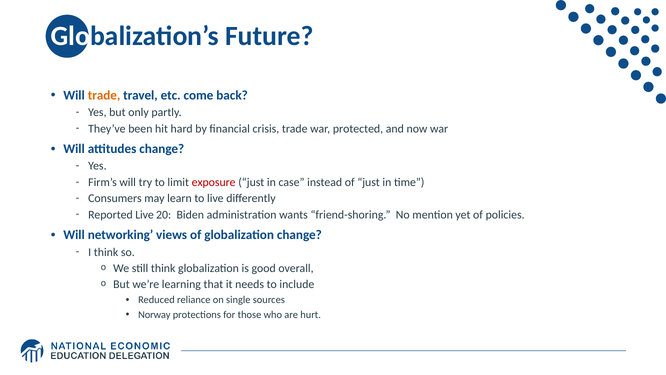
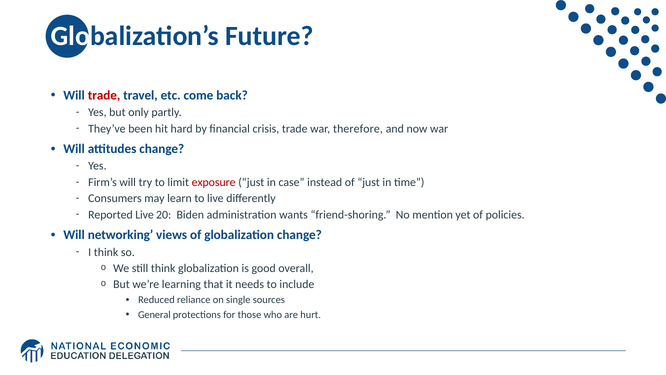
trade colour: orange -> red (104, 95)
protected: protected -> therefore (358, 128)
Norway: Norway -> General (154, 314)
